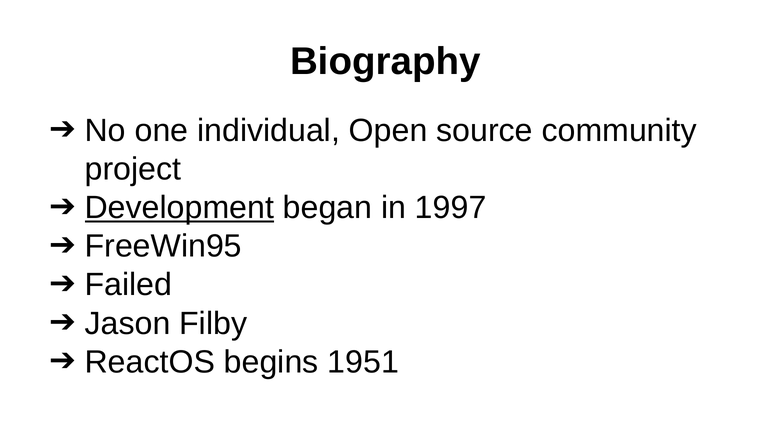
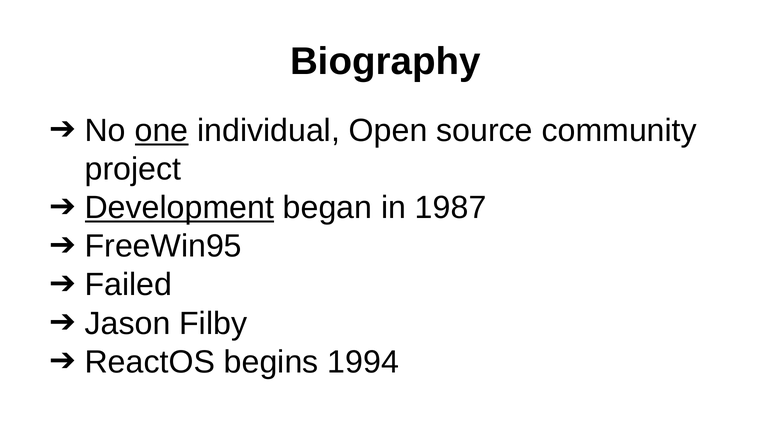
one underline: none -> present (162, 130)
1997: 1997 -> 1987 (451, 208)
1951: 1951 -> 1994 (363, 362)
